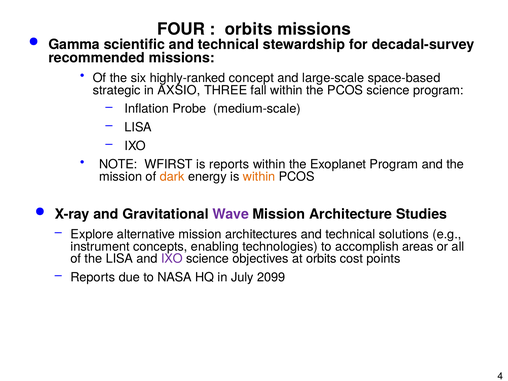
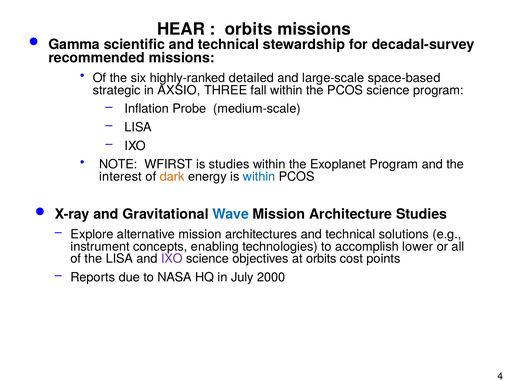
FOUR: FOUR -> HEAR (181, 29)
concept: concept -> detailed (251, 78)
is reports: reports -> studies (229, 164)
mission: mission -> interest (121, 177)
within colour: orange -> blue (259, 177)
Wave colour: purple -> blue (231, 214)
areas: areas -> lower (418, 247)
2099: 2099 -> 2000 (271, 277)
